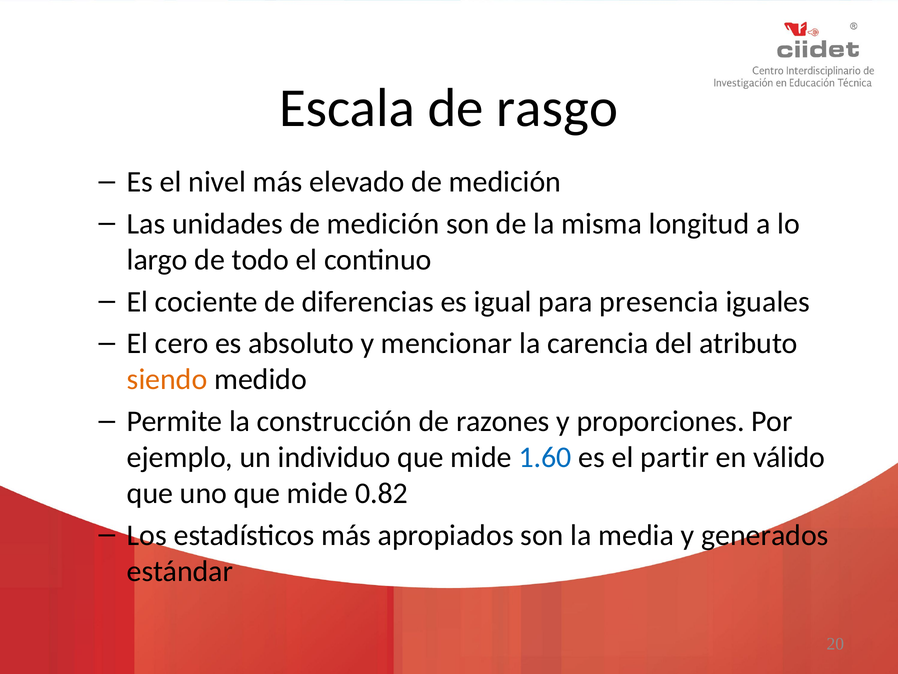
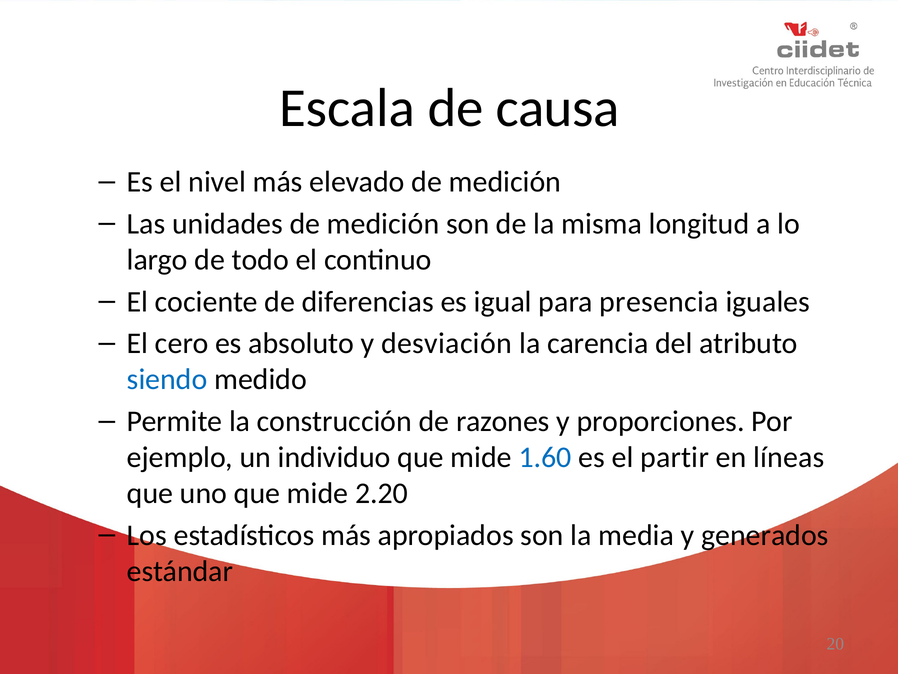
rasgo: rasgo -> causa (558, 108)
mencionar: mencionar -> desviación (447, 343)
siendo colour: orange -> blue (167, 379)
válido: válido -> líneas (789, 457)
0.82: 0.82 -> 2.20 (382, 493)
